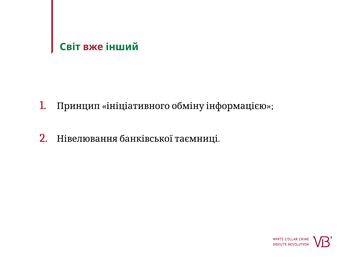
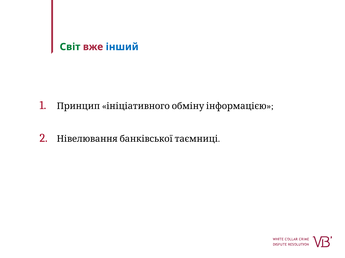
інший colour: green -> blue (122, 47)
